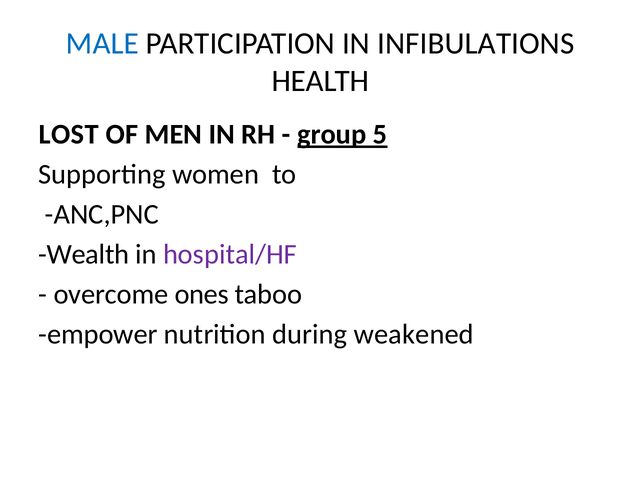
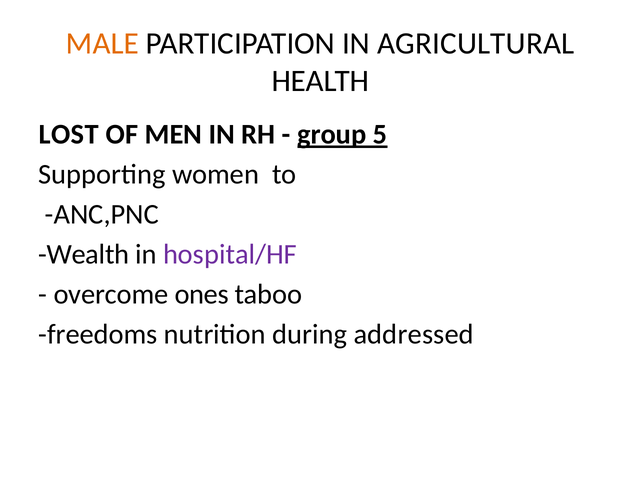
MALE colour: blue -> orange (102, 43)
INFIBULATIONS: INFIBULATIONS -> AGRICULTURAL (476, 43)
empower: empower -> freedoms (98, 334)
weakened: weakened -> addressed (414, 334)
